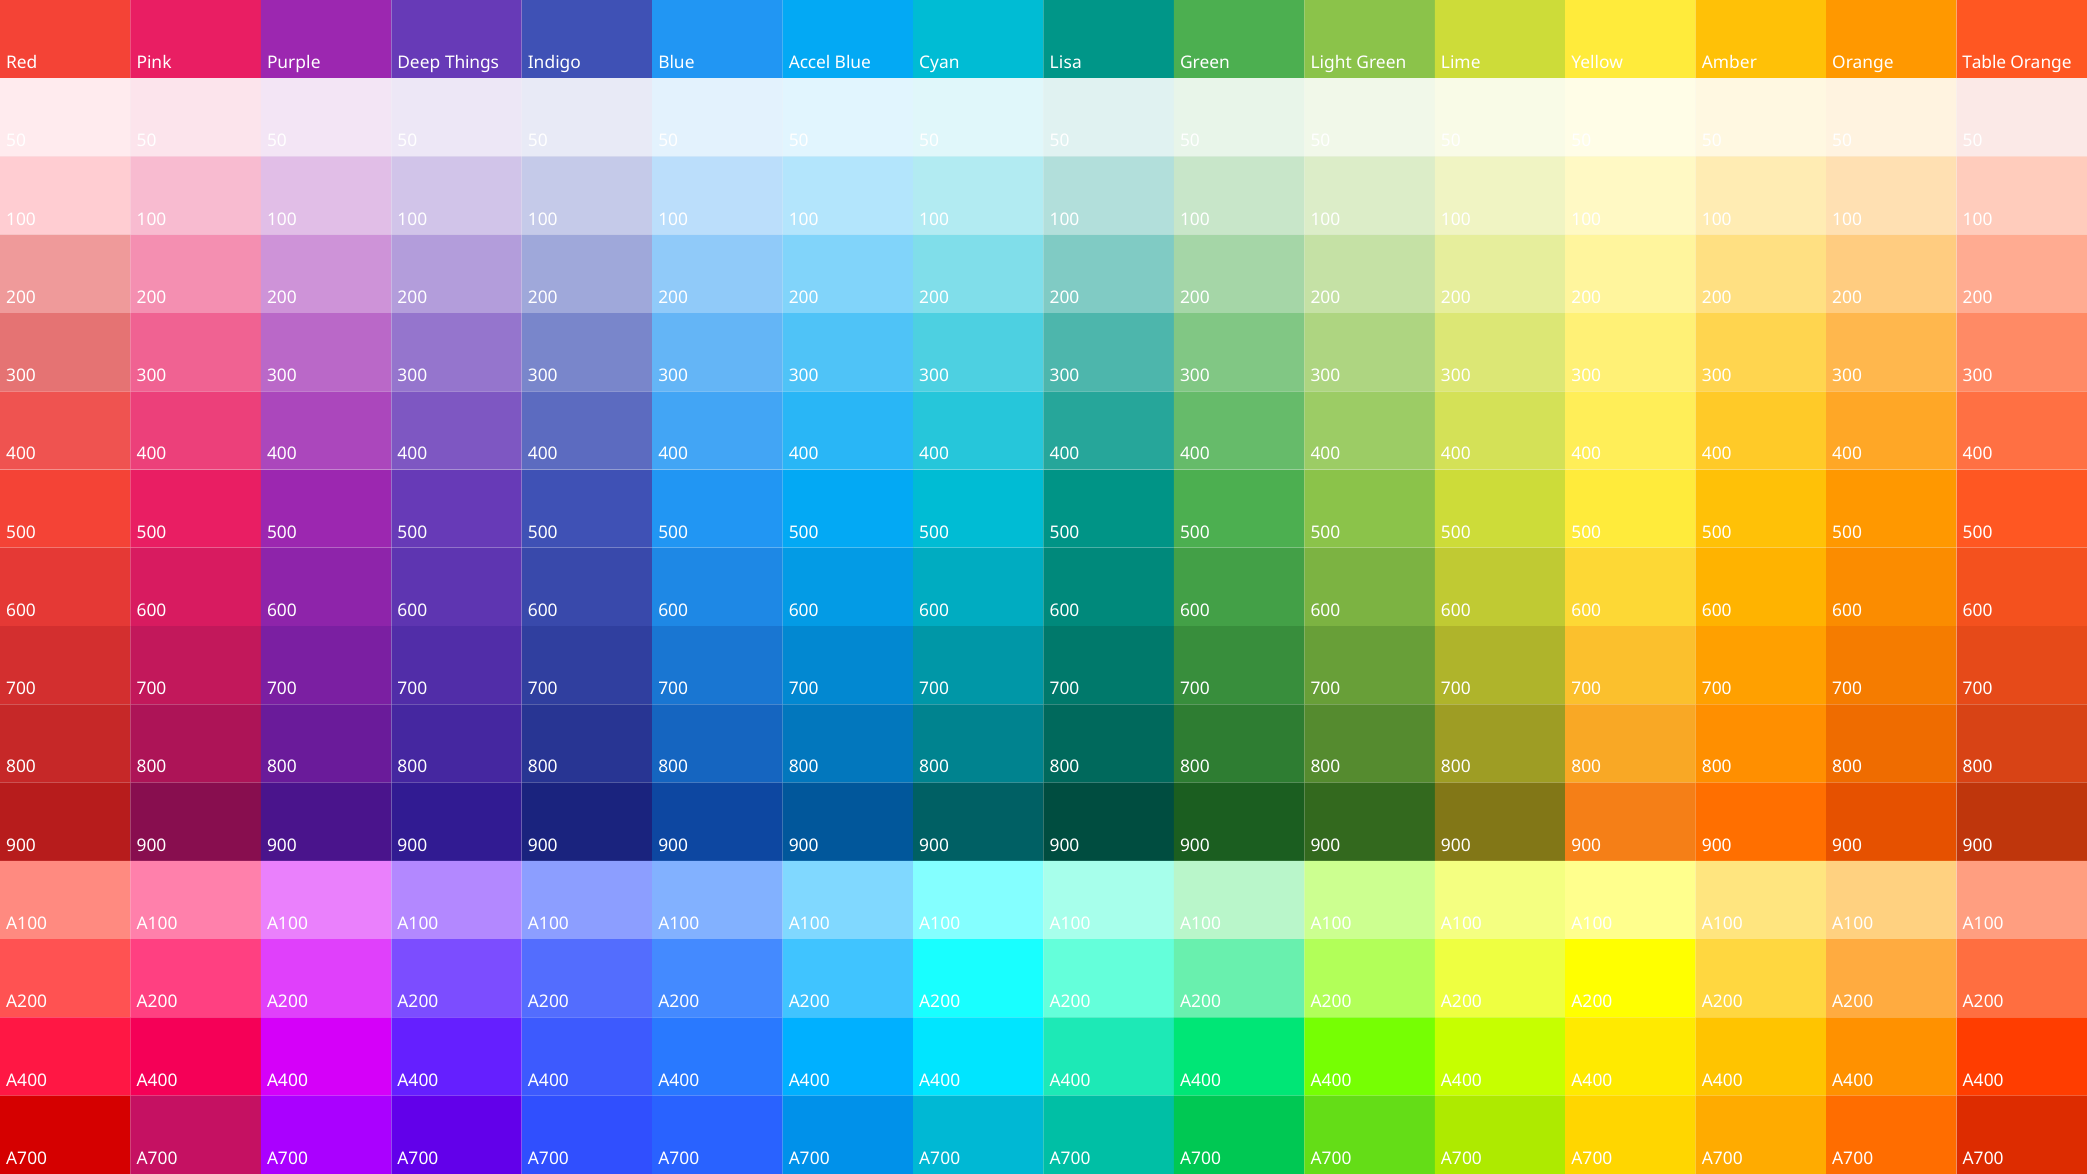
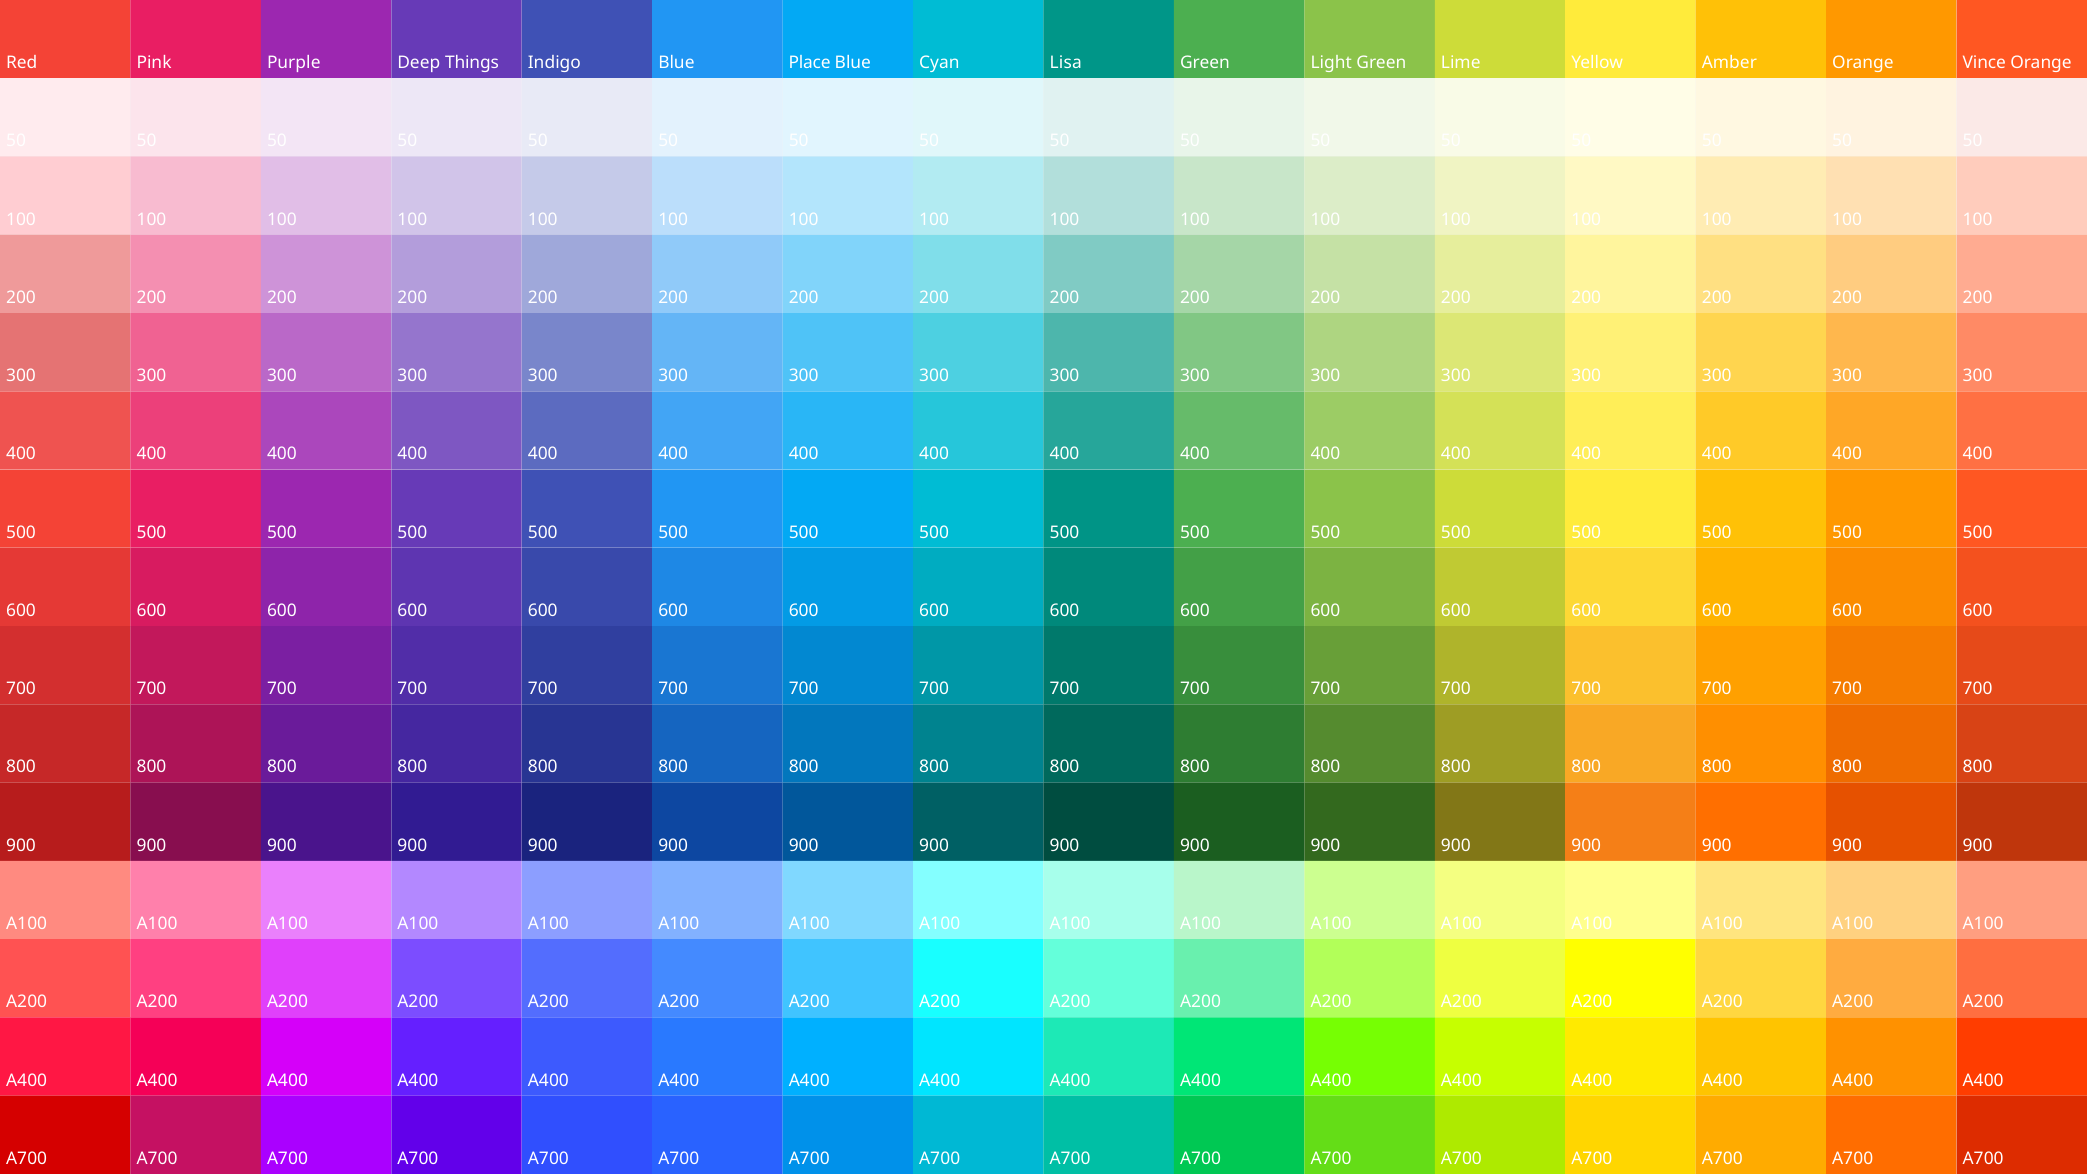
Accel: Accel -> Place (810, 63)
Table: Table -> Vince (1984, 63)
